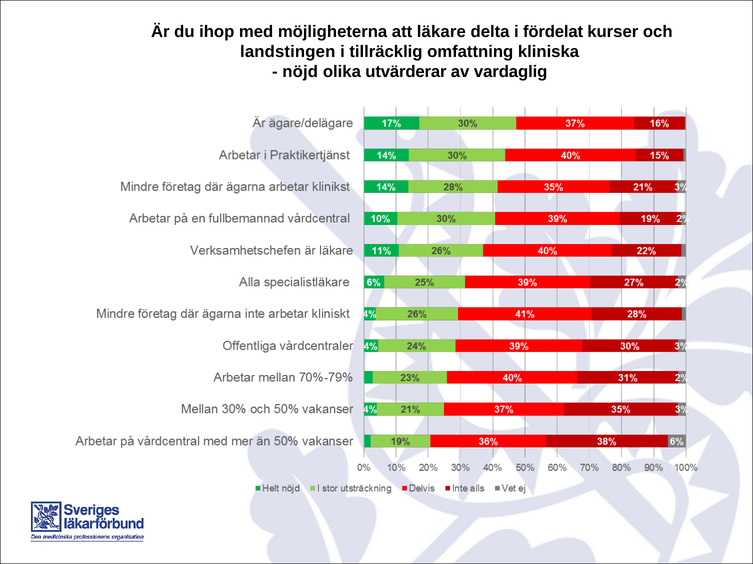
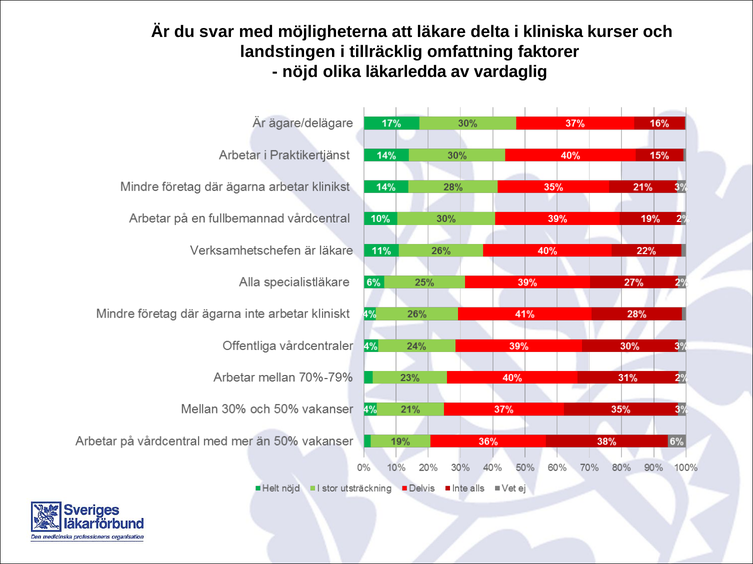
ihop: ihop -> svar (217, 32)
fördelat: fördelat -> kliniska (553, 32)
kliniska: kliniska -> faktorer (549, 52)
utvärderar: utvärderar -> läkarledda (406, 72)
